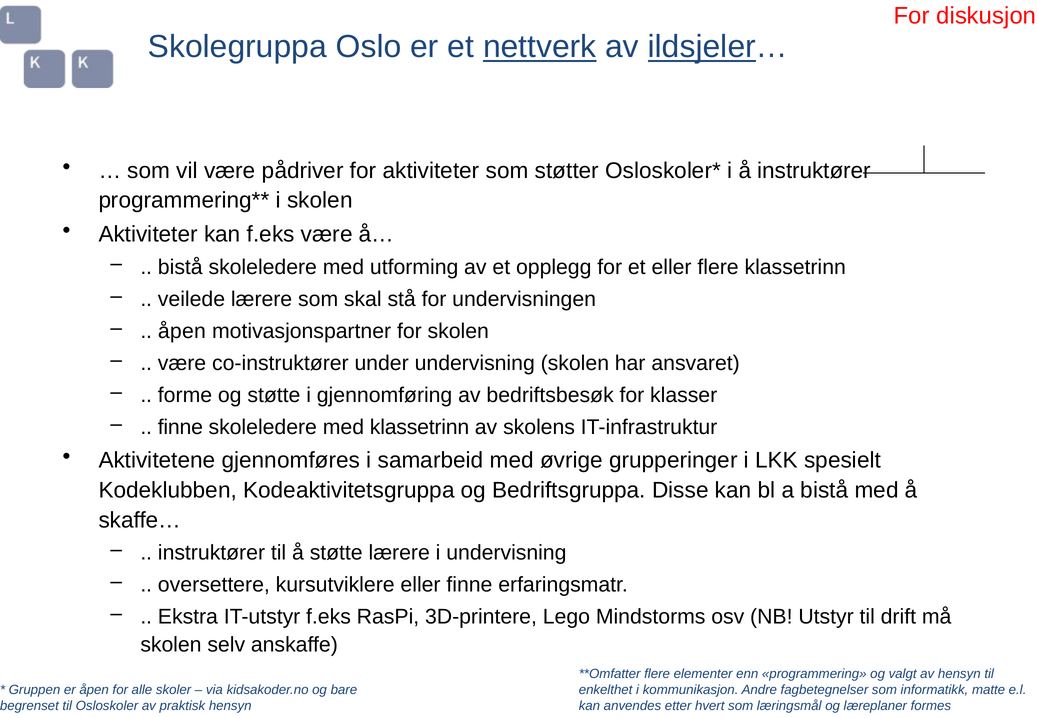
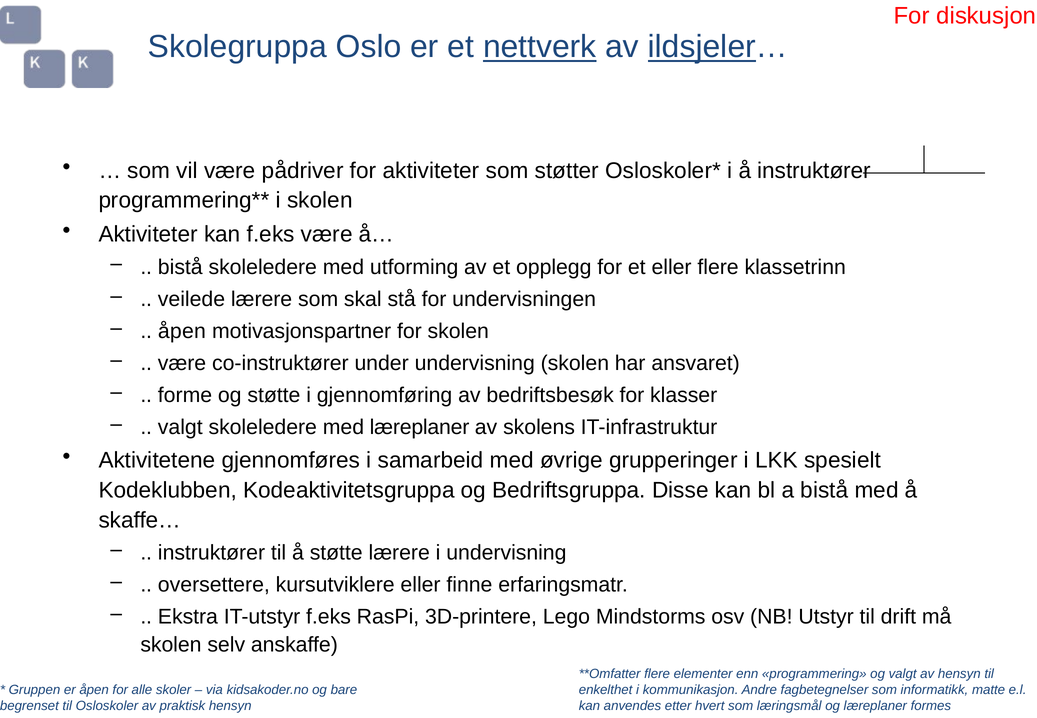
finne: finne -> valgt (180, 427)
med klassetrinn: klassetrinn -> læreplaner (420, 427)
